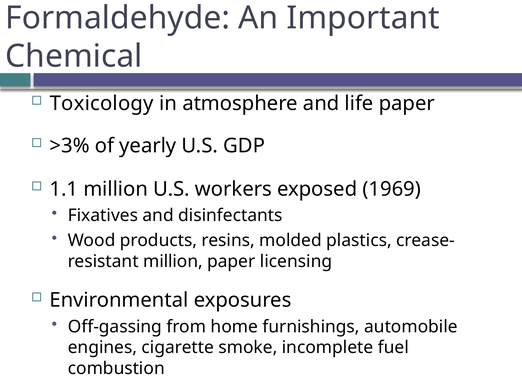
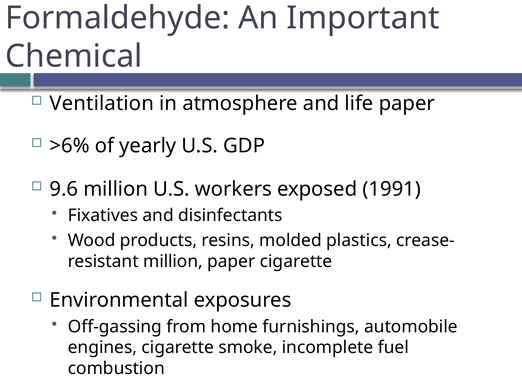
Toxicology: Toxicology -> Ventilation (102, 103)
>3%: >3% -> >6% (70, 146)
1.1: 1.1 -> 9.6 (64, 189)
1969: 1969 -> 1991 (392, 189)
paper licensing: licensing -> cigarette (296, 261)
